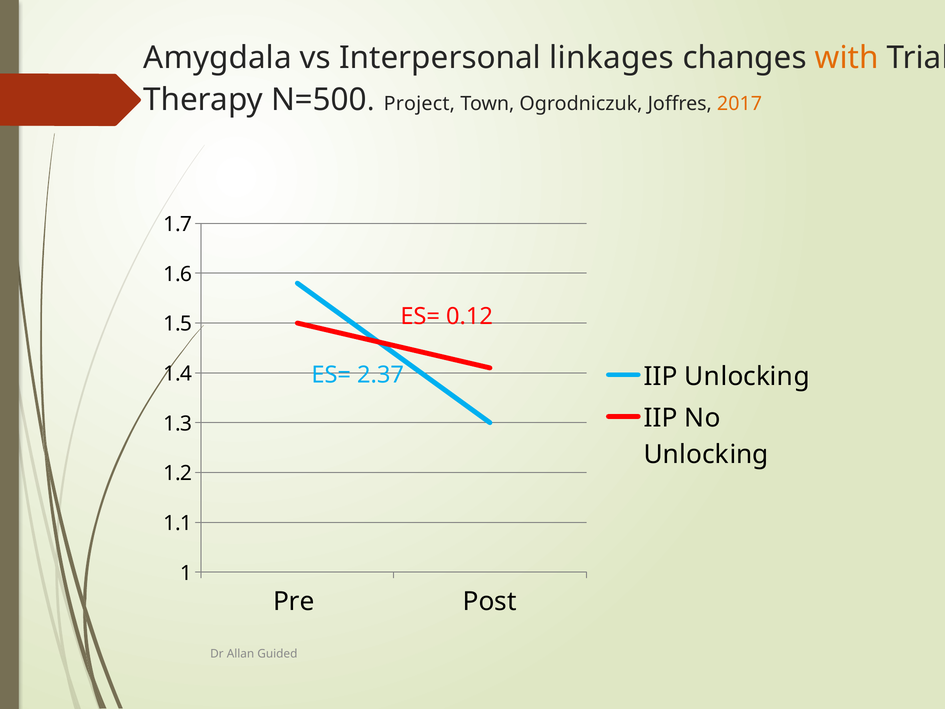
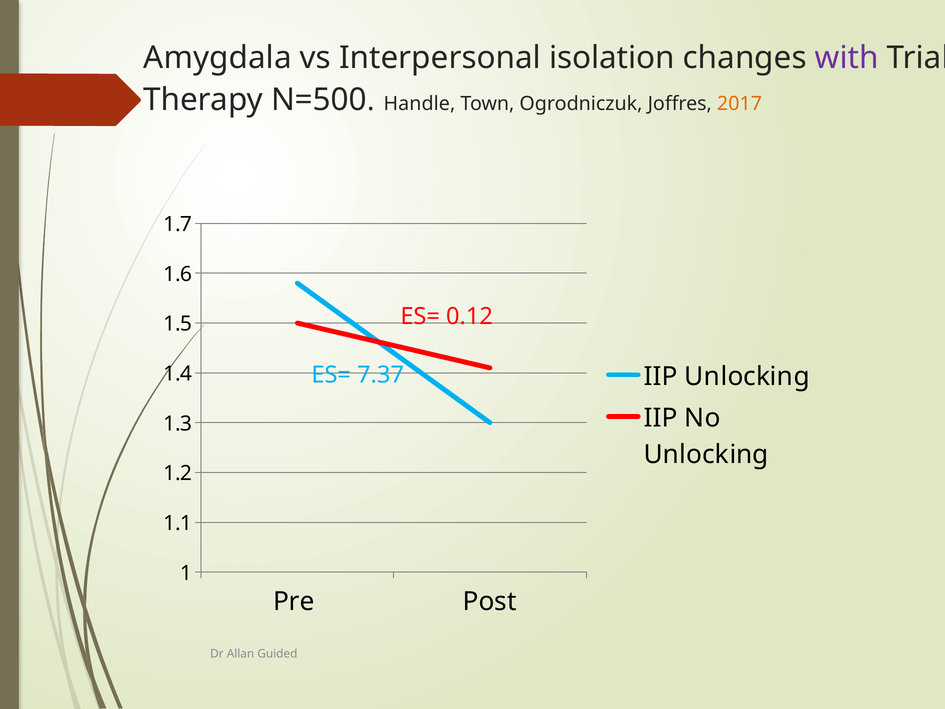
linkages: linkages -> isolation (612, 58)
with colour: orange -> purple (847, 58)
Project: Project -> Handle (419, 104)
2.37: 2.37 -> 7.37 (381, 375)
